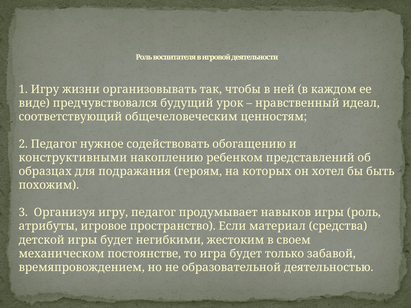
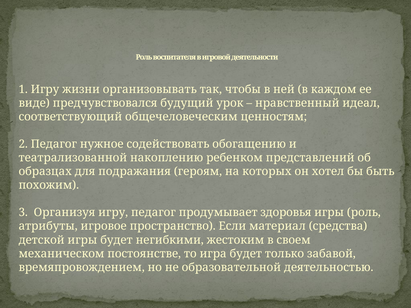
конструктивными: конструктивными -> театрализованной (73, 158)
навыков: навыков -> здоровья (286, 213)
